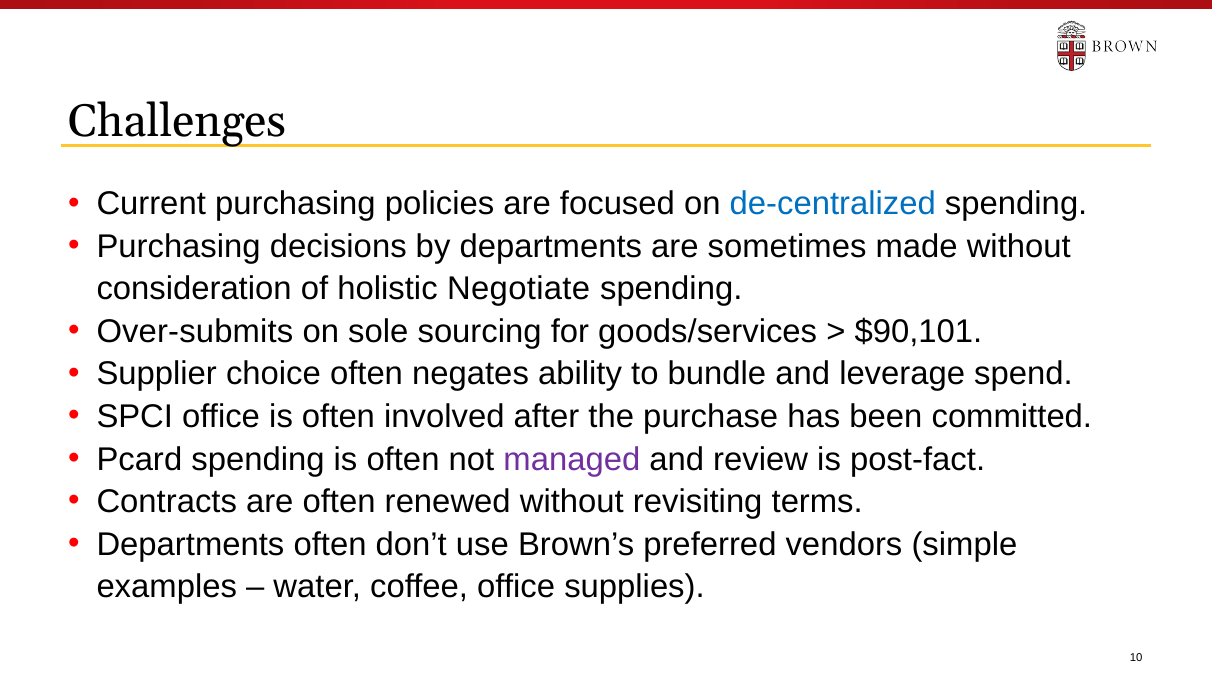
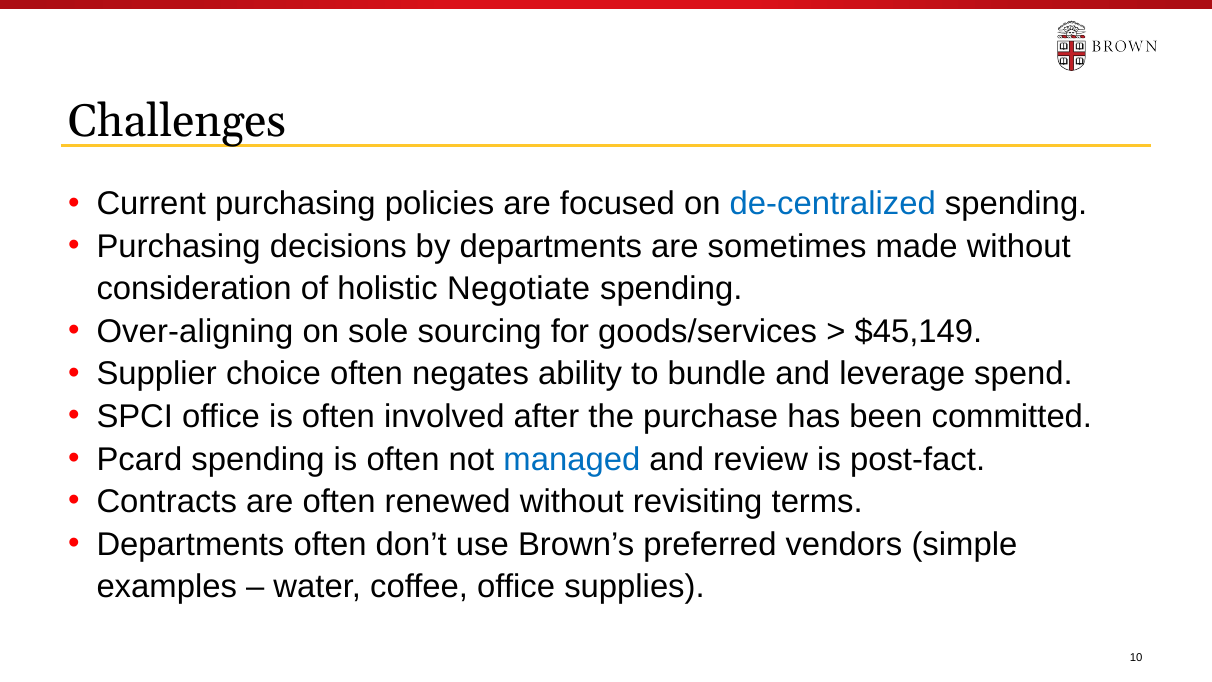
Over-submits: Over-submits -> Over-aligning (195, 332)
$90,101: $90,101 -> $45,149 (918, 332)
managed colour: purple -> blue (572, 459)
